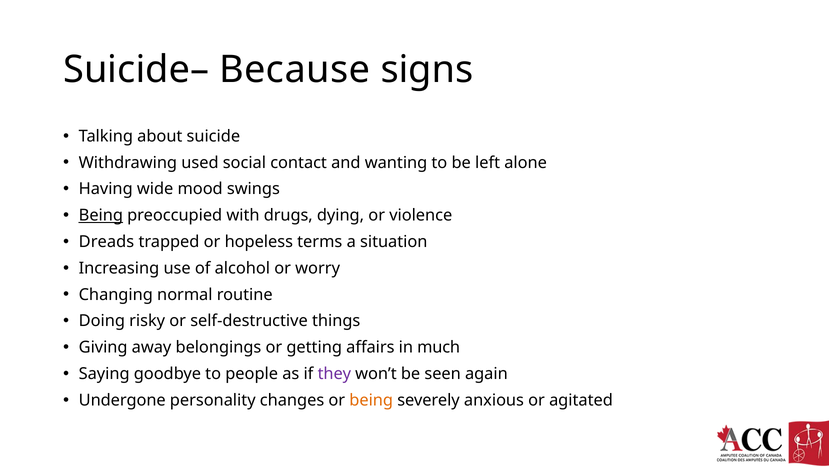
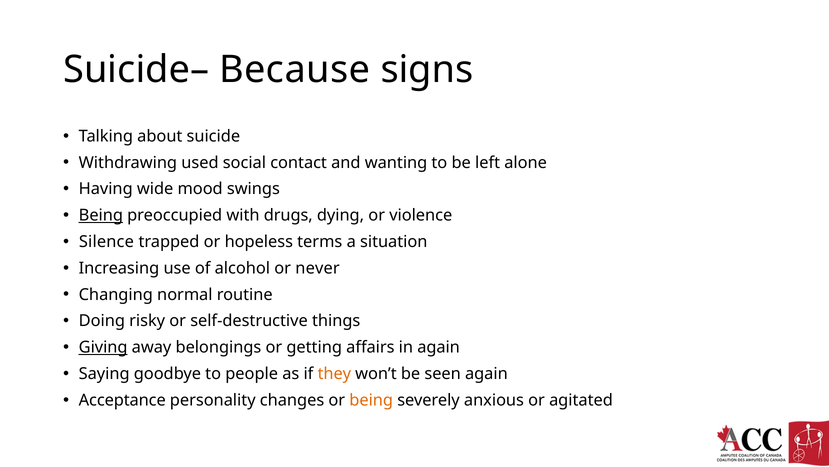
Dreads: Dreads -> Silence (106, 241)
worry: worry -> never (318, 268)
Giving underline: none -> present (103, 347)
in much: much -> again (439, 347)
they colour: purple -> orange (334, 373)
Undergone: Undergone -> Acceptance (122, 400)
